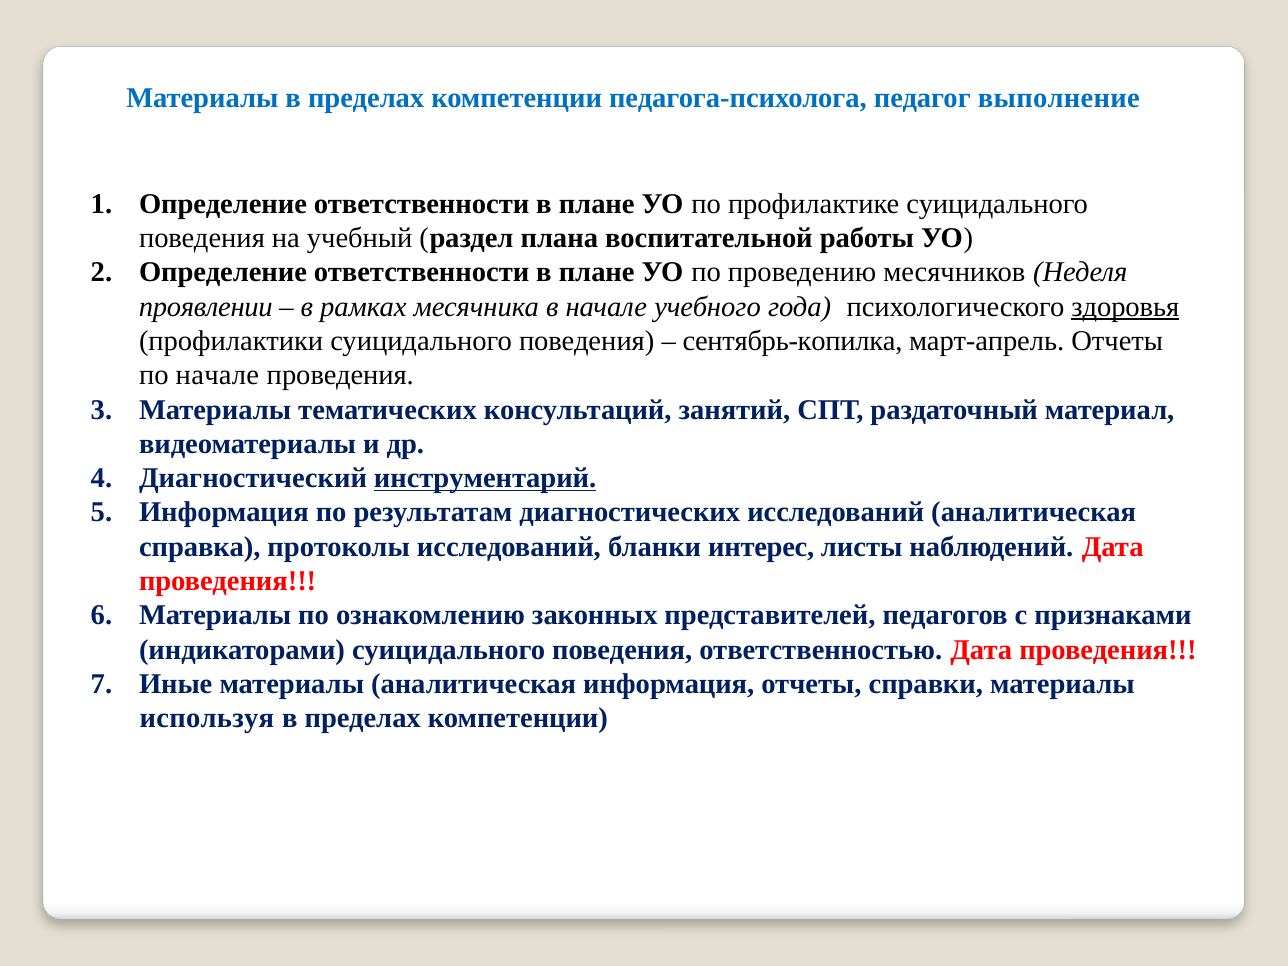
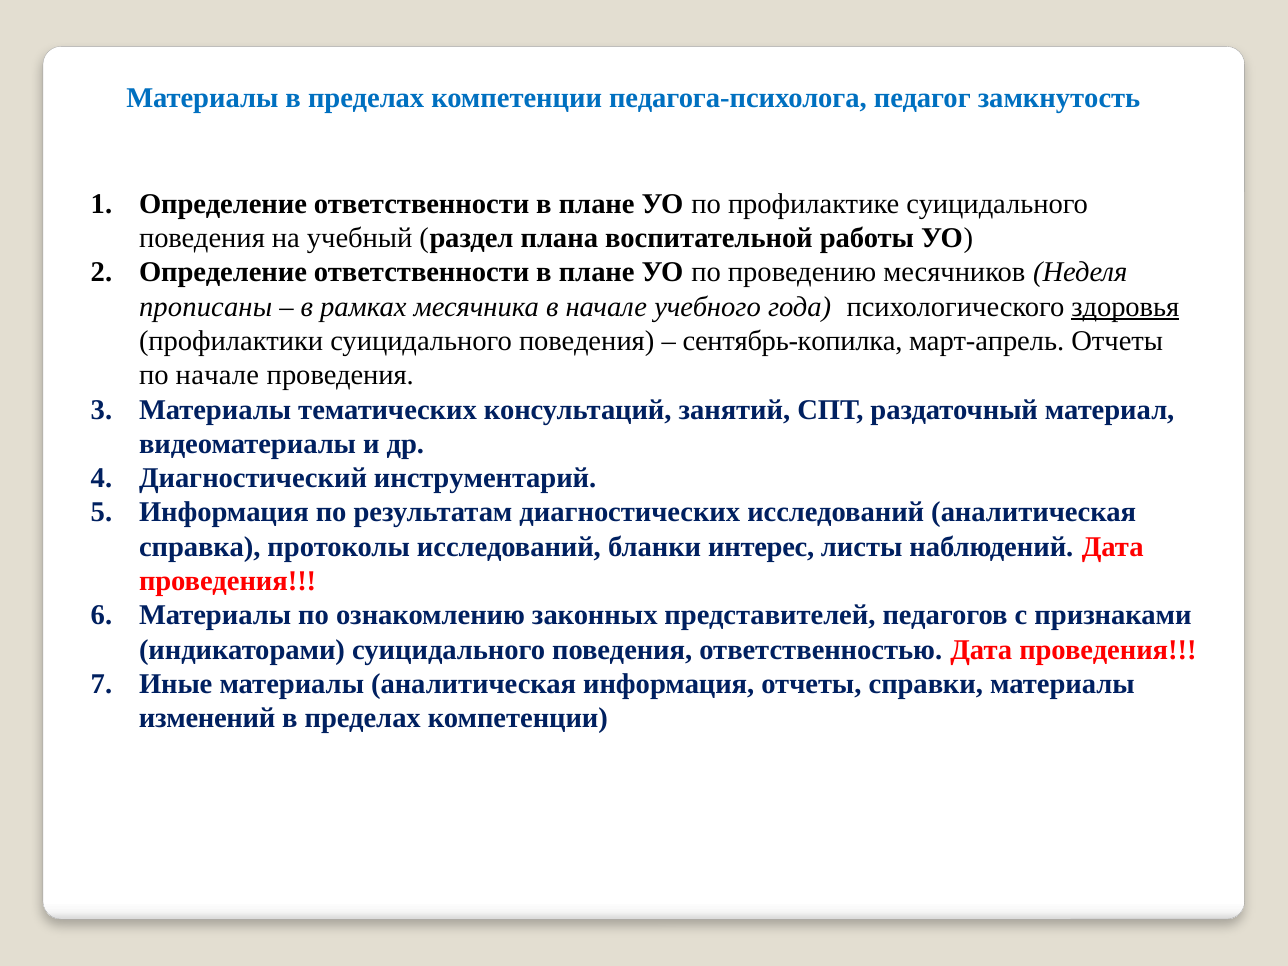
выполнение: выполнение -> замкнутость (1059, 99)
проявлении: проявлении -> прописаны (206, 307)
инструментарий underline: present -> none (485, 478)
используя: используя -> изменений (207, 719)
